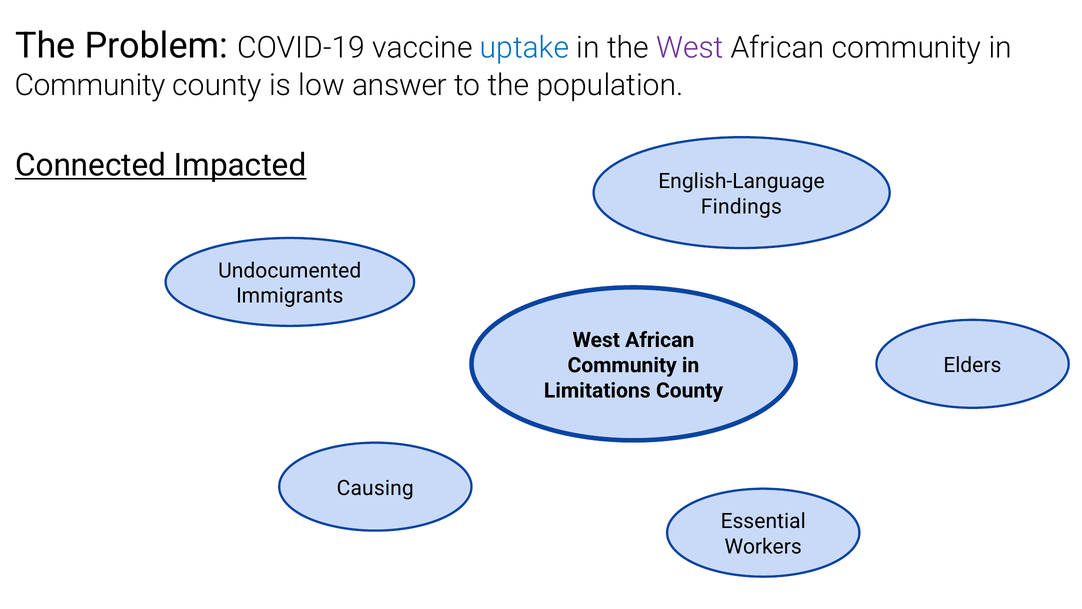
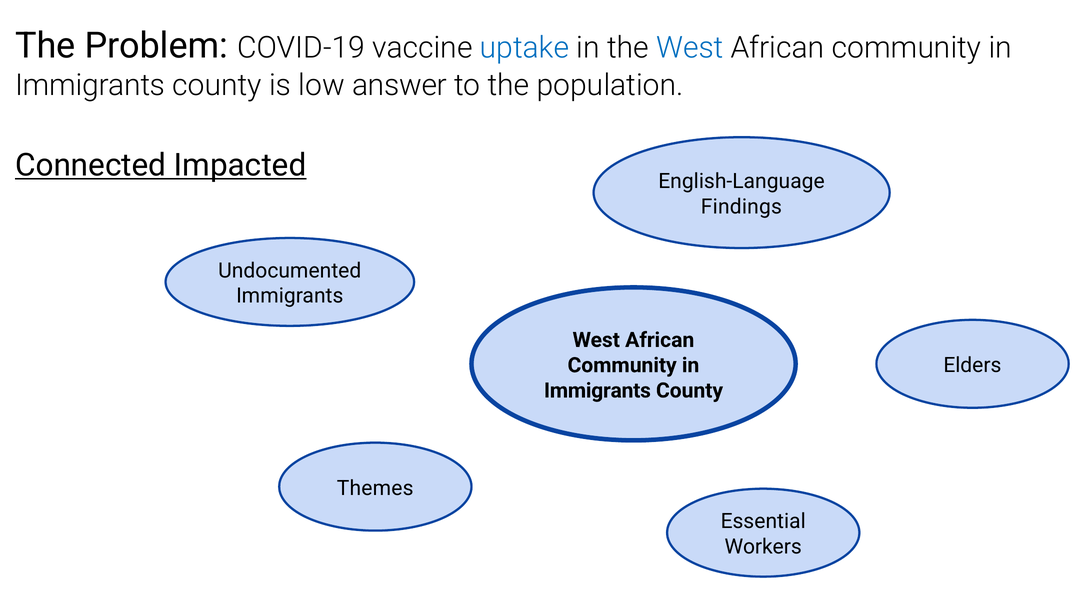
West colour: purple -> blue (690, 48)
Community: Community -> Immigrants (90, 85)
Limitations: Limitations -> Immigrants (597, 390)
Causing: Causing -> Themes (375, 488)
